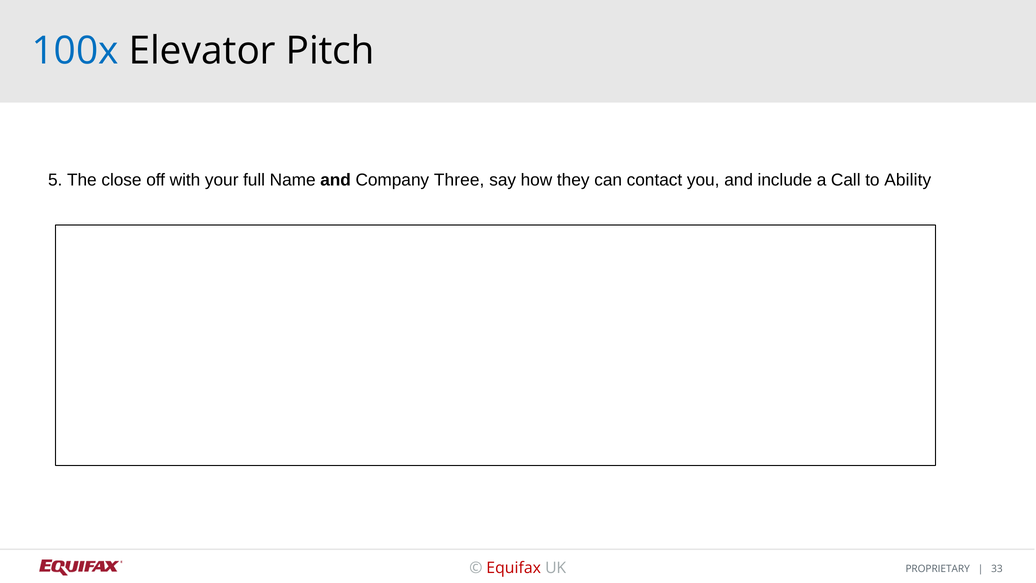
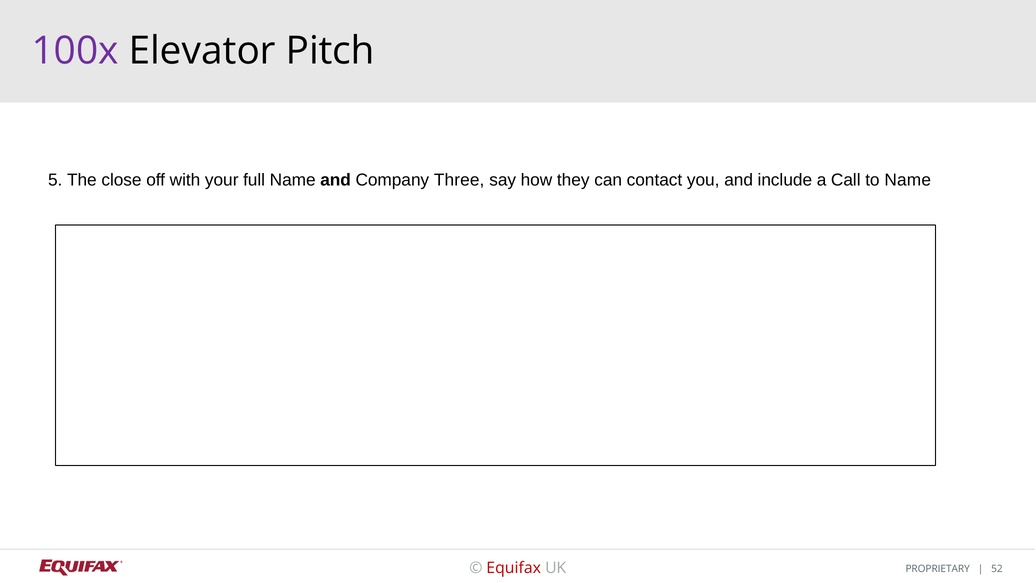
100x colour: blue -> purple (75, 51)
to Ability: Ability -> Name (908, 180)
33: 33 -> 52 (997, 569)
